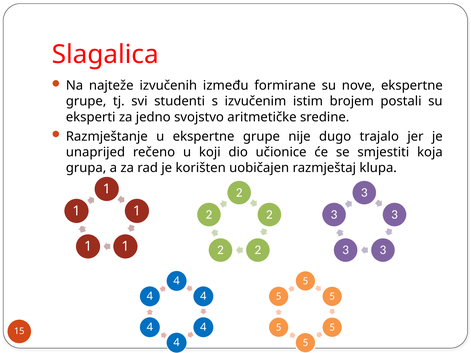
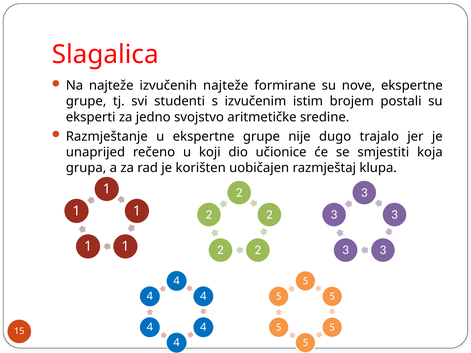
izvučenih između: između -> najteže (226, 86)
